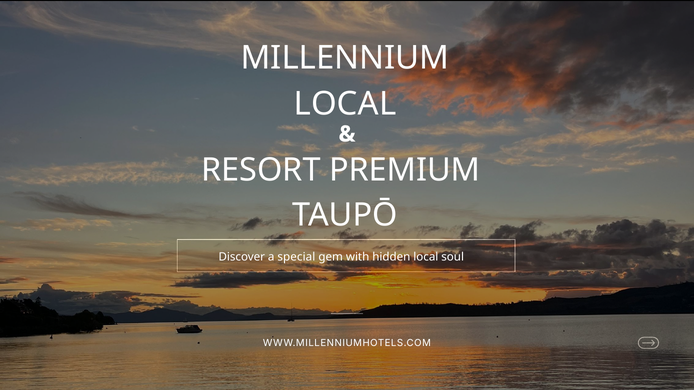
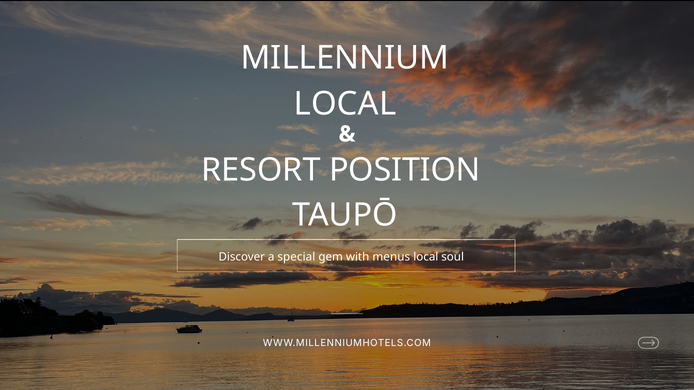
PREMIUM: PREMIUM -> POSITION (405, 170)
hidden: hidden -> menus (391, 257)
